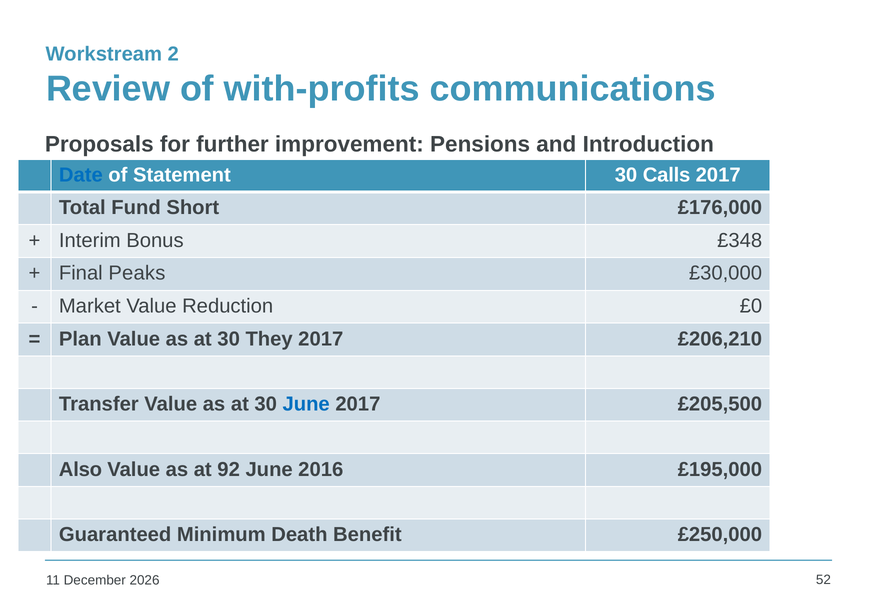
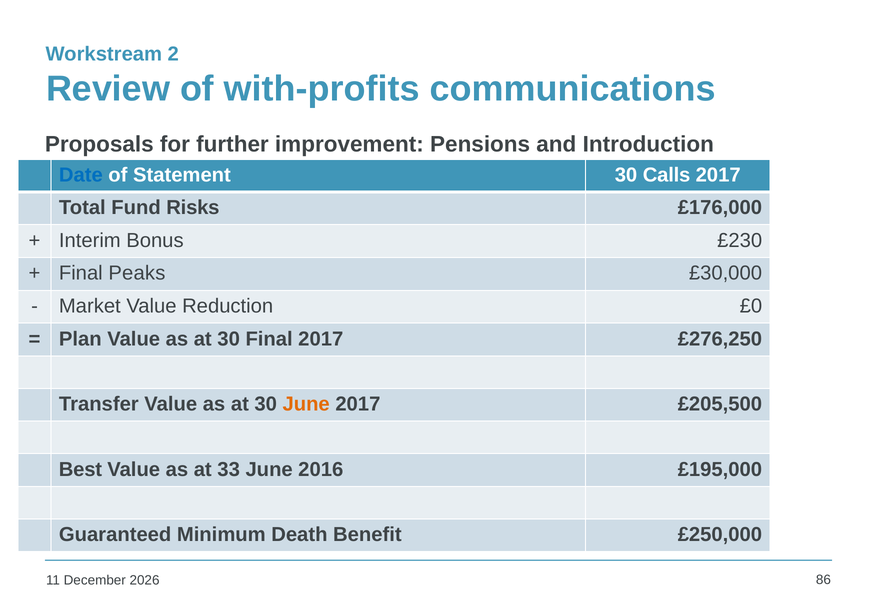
Short: Short -> Risks (193, 208)
£348: £348 -> £230 (740, 240)
30 They: They -> Final (269, 339)
£206,210: £206,210 -> £276,250 (720, 339)
June colour: blue -> orange (306, 404)
Also: Also -> Best (80, 469)
92: 92 -> 33 (229, 469)
52: 52 -> 86 (823, 580)
